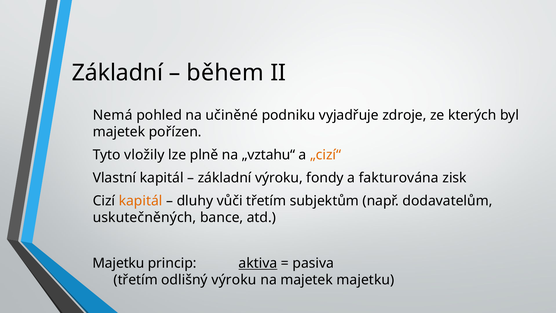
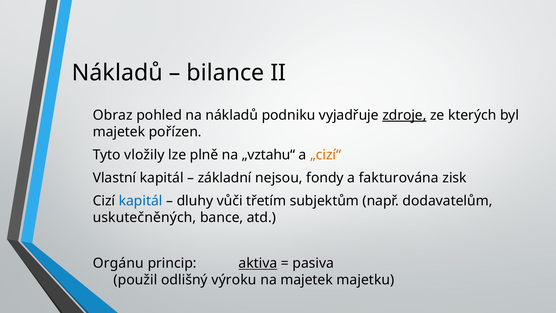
Základní: Základní -> Nákladů (117, 73)
během: během -> bilance (225, 73)
Nemá: Nemá -> Obraz (113, 115)
na učiněné: učiněné -> nákladů (232, 115)
zdroje underline: none -> present (404, 115)
základní výroku: výroku -> nejsou (279, 178)
kapitál colour: orange -> blue (141, 201)
Majetku: Majetku -> Orgánu (118, 263)
třetím: třetím -> použil (136, 280)
